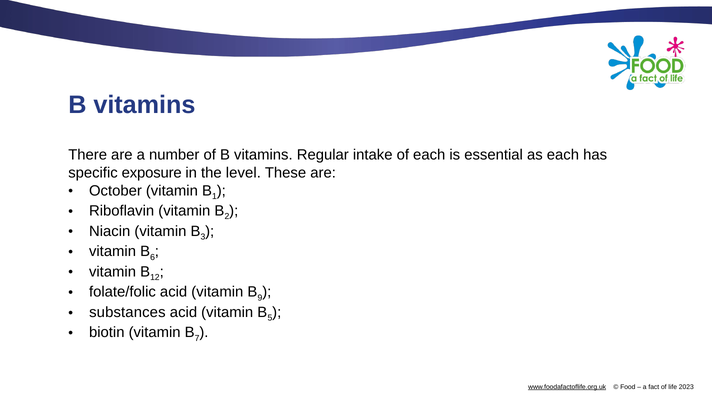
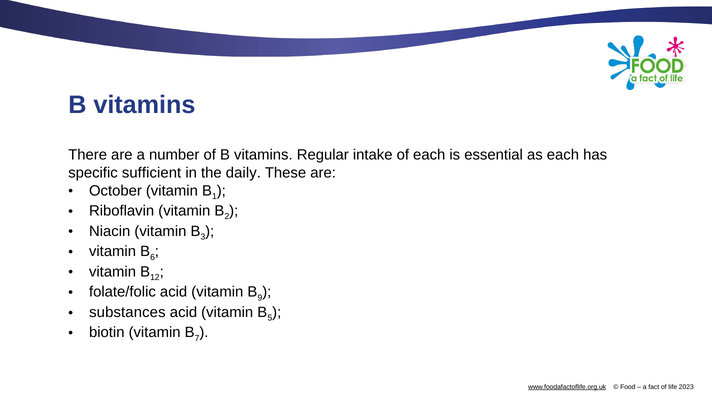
exposure: exposure -> sufficient (152, 173)
level: level -> daily (243, 173)
